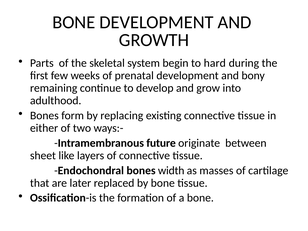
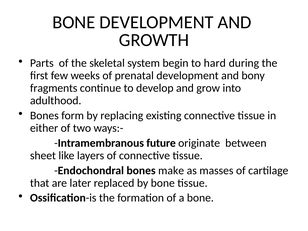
remaining: remaining -> fragments (54, 88)
width: width -> make (171, 170)
